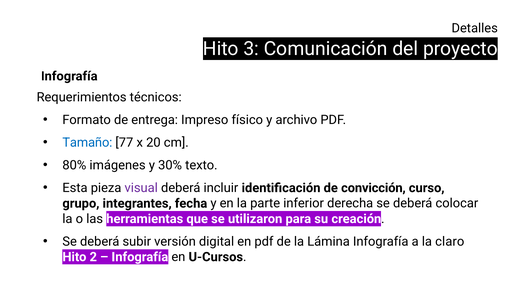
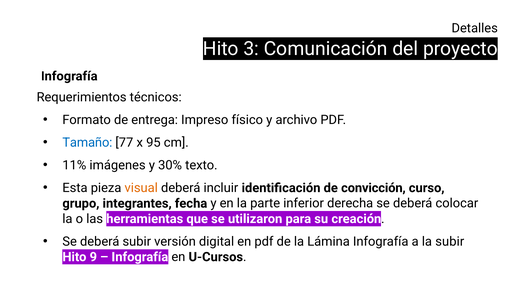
20: 20 -> 95 (153, 143)
80%: 80% -> 11% (74, 165)
visual colour: purple -> orange (141, 188)
la claro: claro -> subir (450, 242)
2: 2 -> 9 (93, 257)
